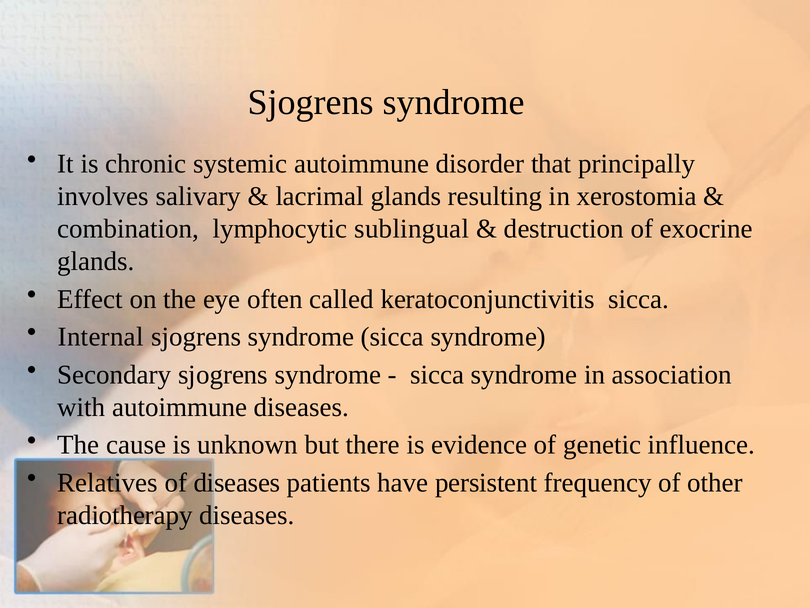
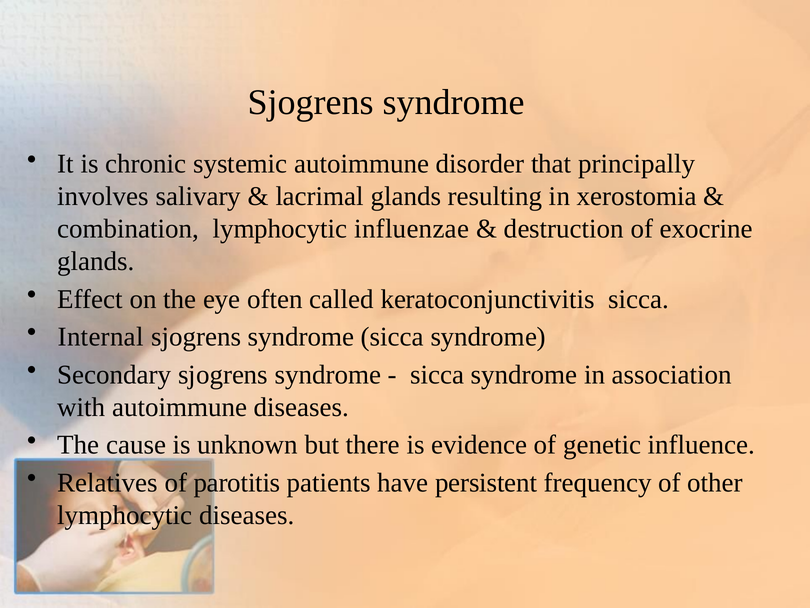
sublingual: sublingual -> influenzae (412, 229)
of diseases: diseases -> parotitis (237, 482)
radiotherapy: radiotherapy -> lymphocytic (125, 515)
